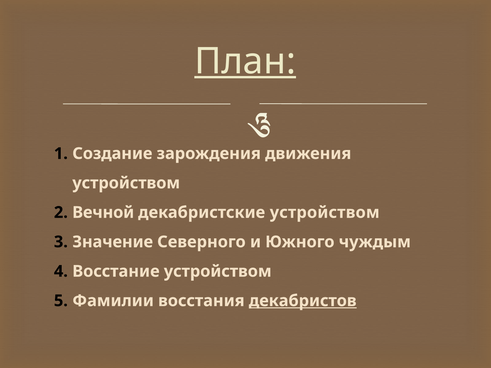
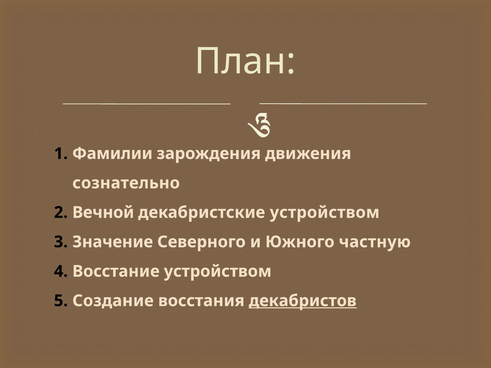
План underline: present -> none (245, 61)
Создание: Создание -> Фамилии (112, 154)
устройством: устройством -> сознательно (126, 183)
чуждым: чуждым -> частную (375, 242)
Фамилии: Фамилии -> Создание (113, 301)
